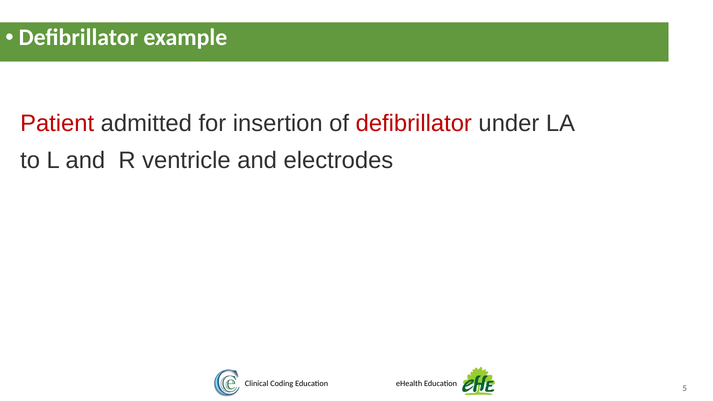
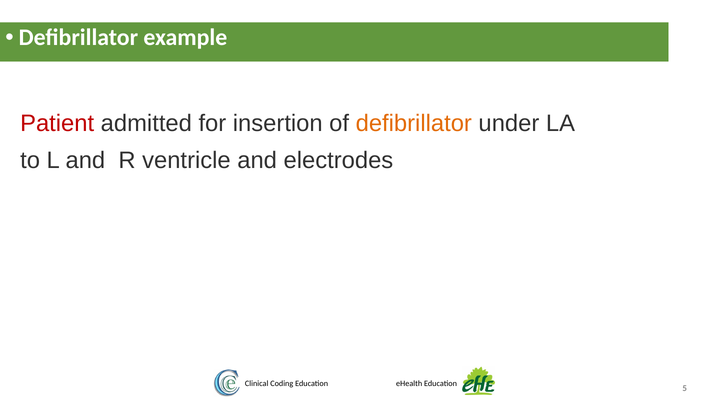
defibrillator colour: red -> orange (414, 123)
